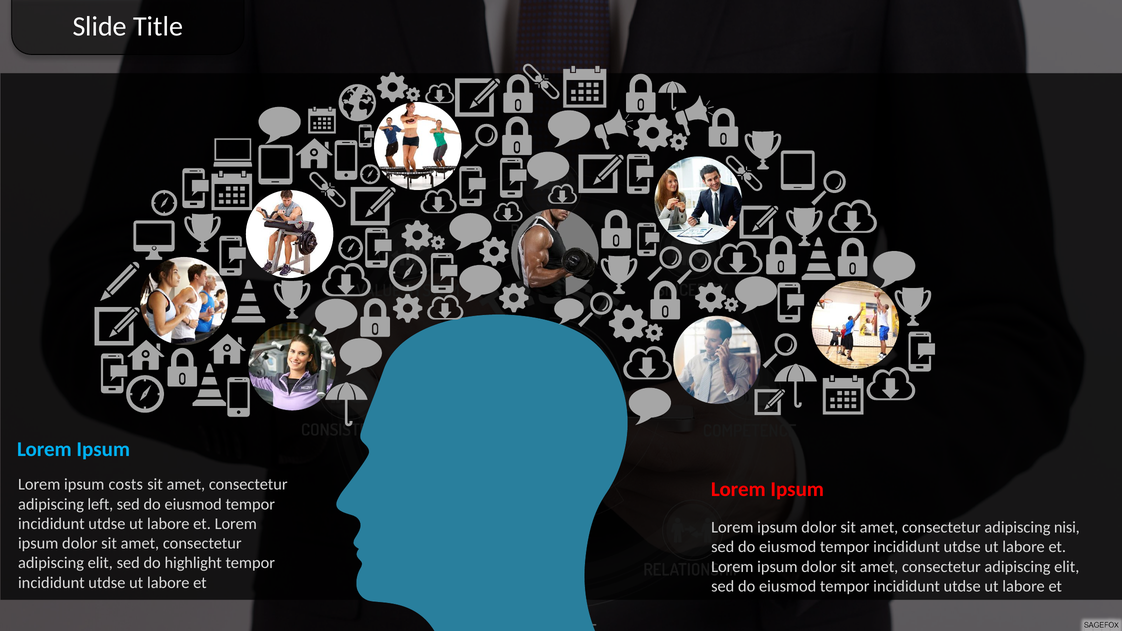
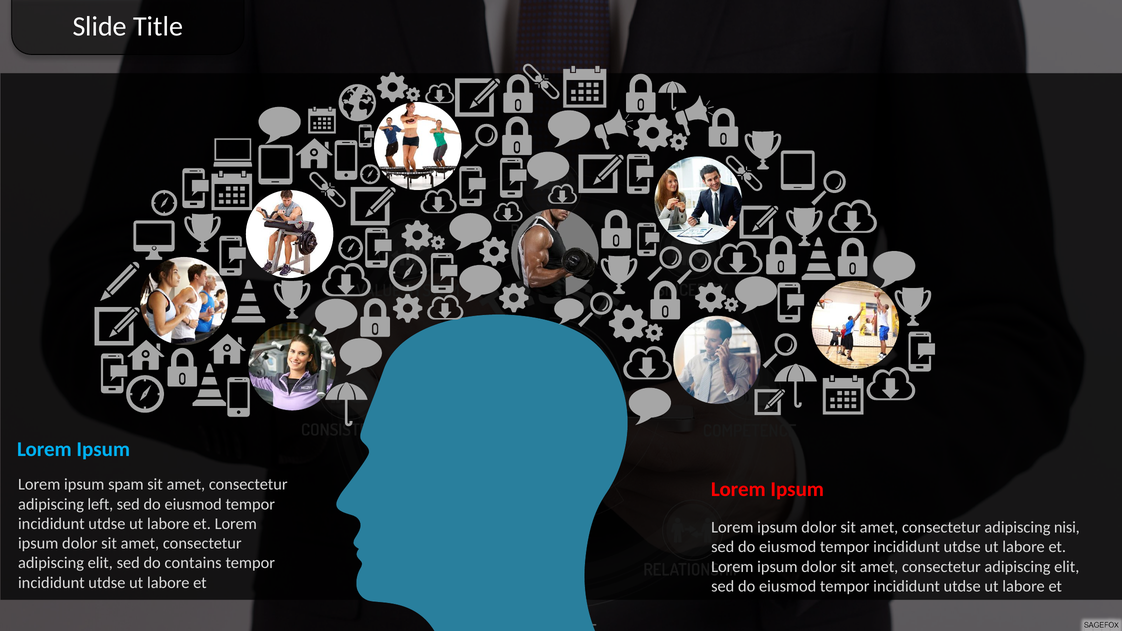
costs: costs -> spam (126, 485)
highlight: highlight -> contains (193, 563)
